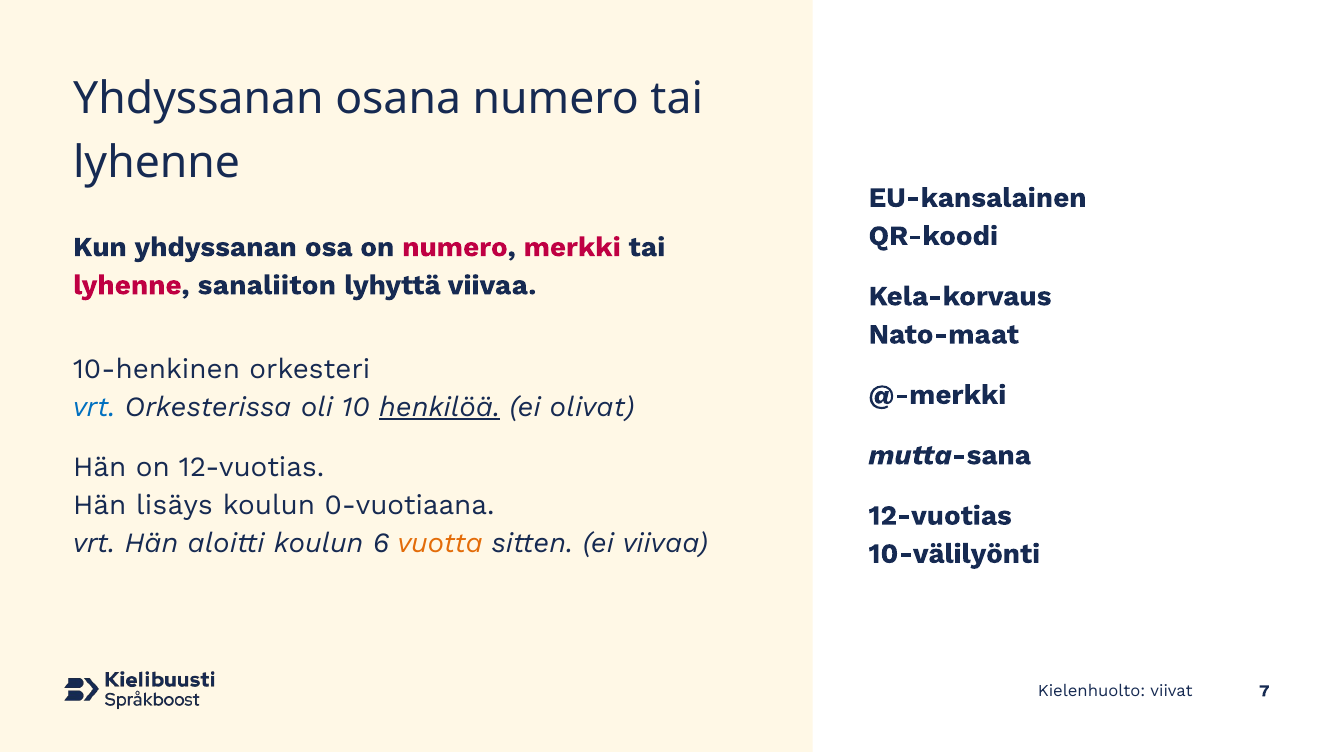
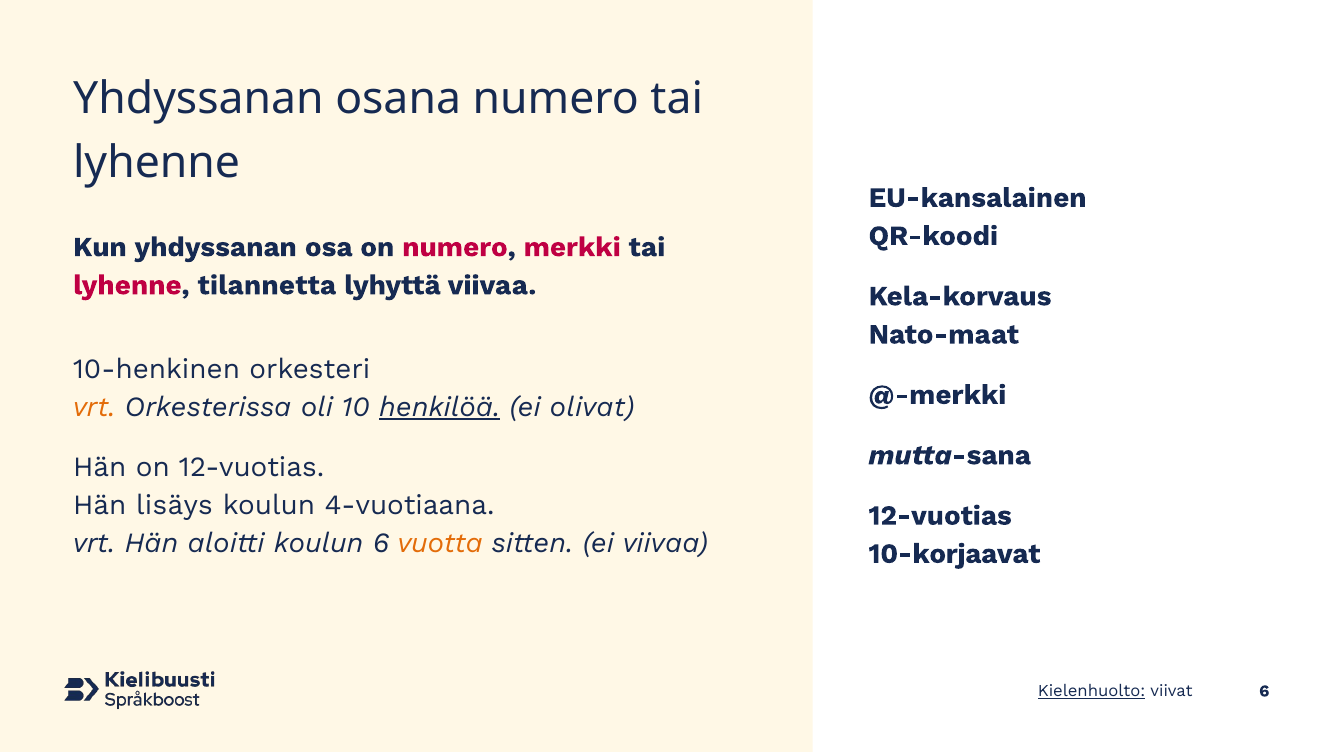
sanaliiton: sanaliiton -> tilannetta (267, 285)
vrt colour: blue -> orange (94, 407)
0-vuotiaana: 0-vuotiaana -> 4-vuotiaana (409, 505)
10-välilyönti: 10-välilyönti -> 10-korjaavat (954, 553)
Kielenhuolto underline: none -> present (1092, 691)
viivat 7: 7 -> 6 (1264, 691)
